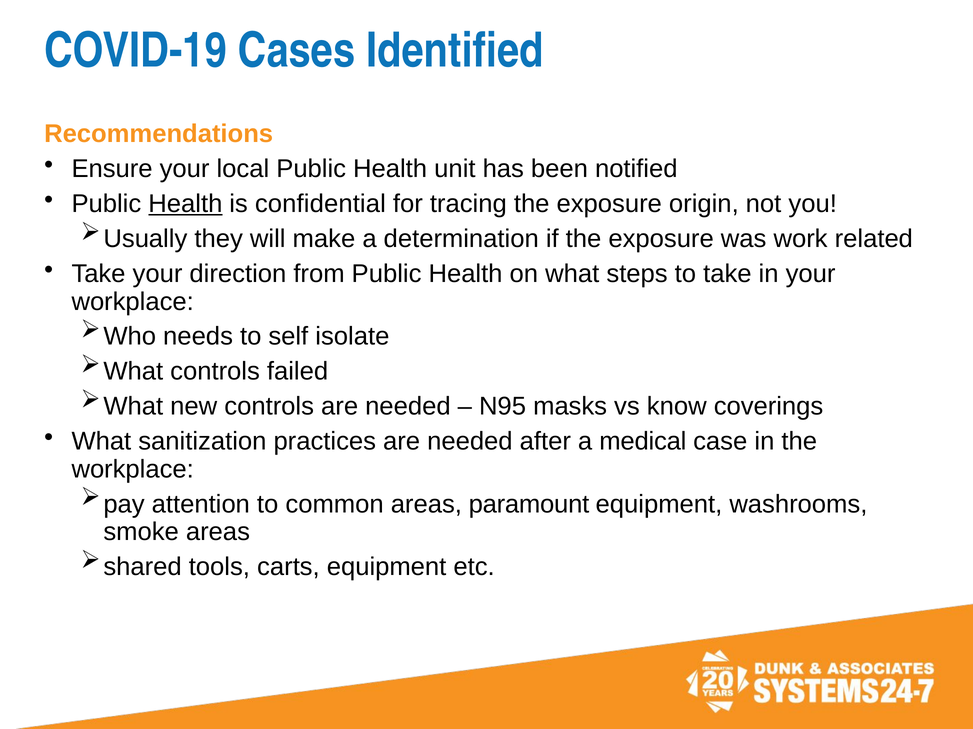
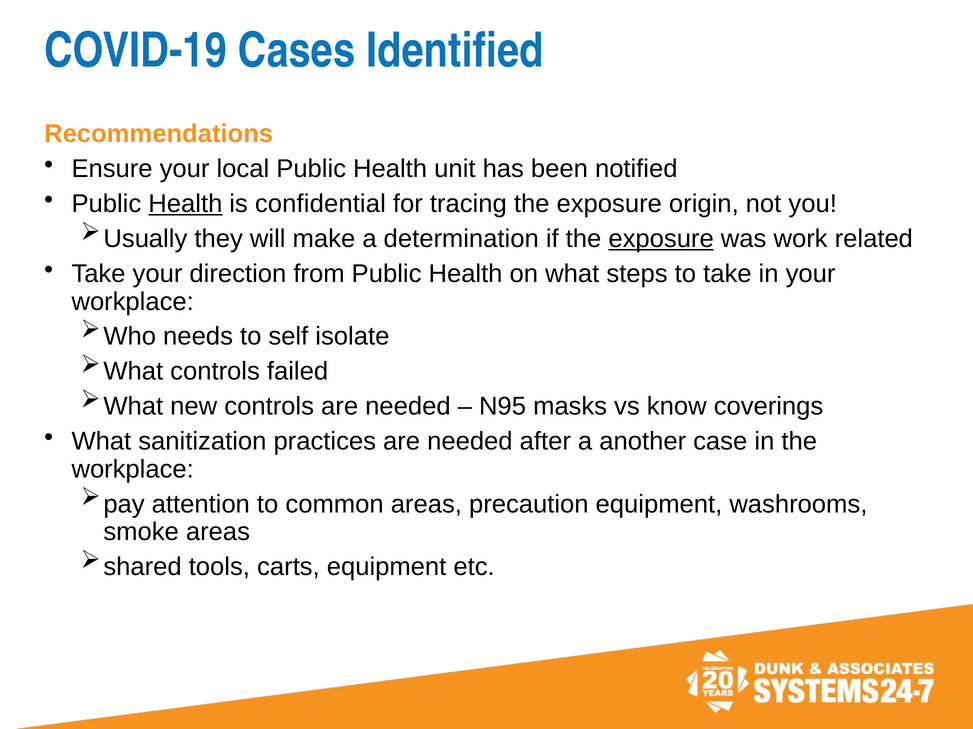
exposure underline: none -> present (661, 239)
medical: medical -> another (643, 442)
paramount: paramount -> precaution (529, 505)
